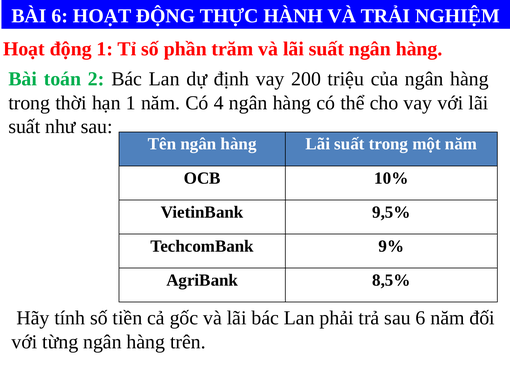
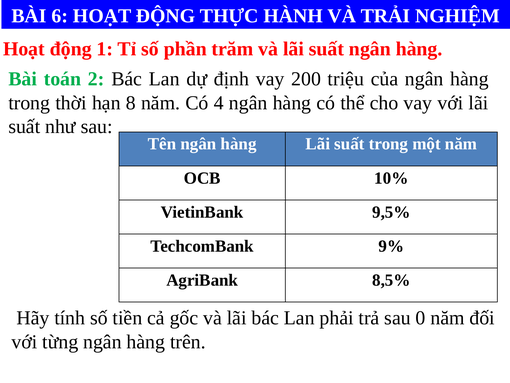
hạn 1: 1 -> 8 (131, 103)
sau 6: 6 -> 0 (421, 318)
